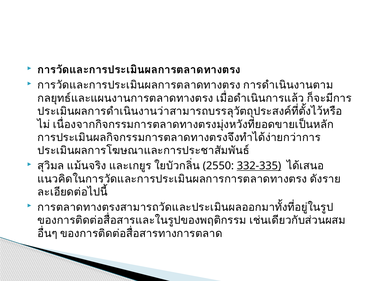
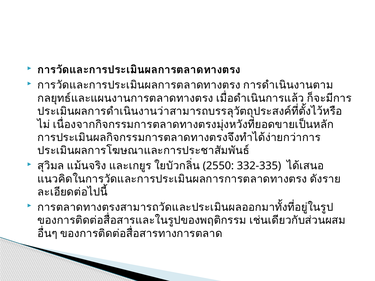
332-335 underline: present -> none (259, 166)
